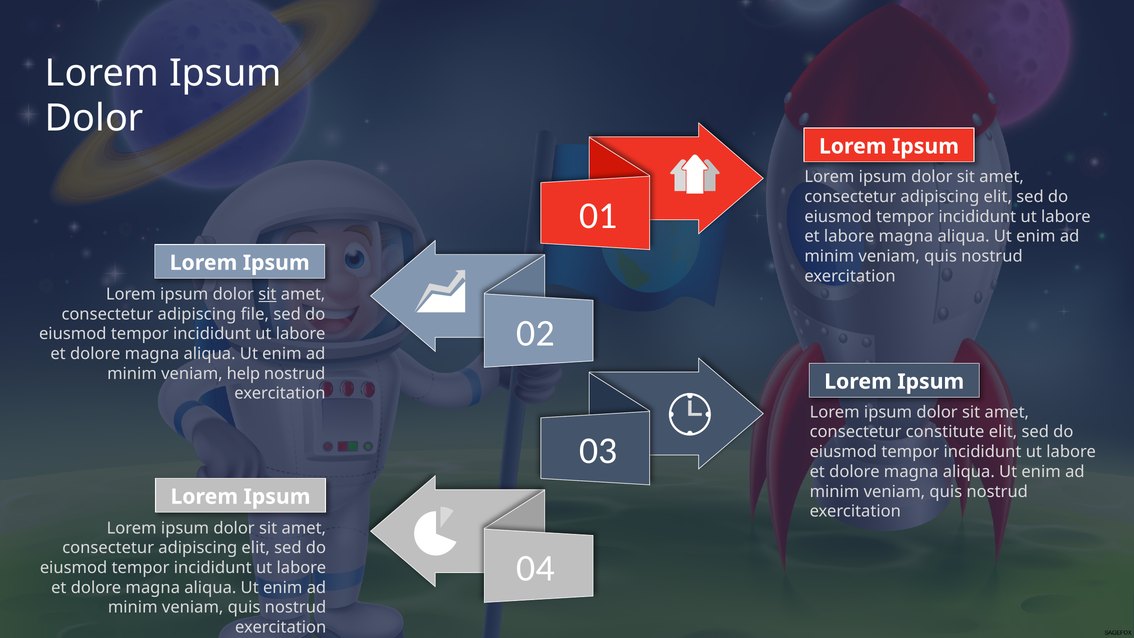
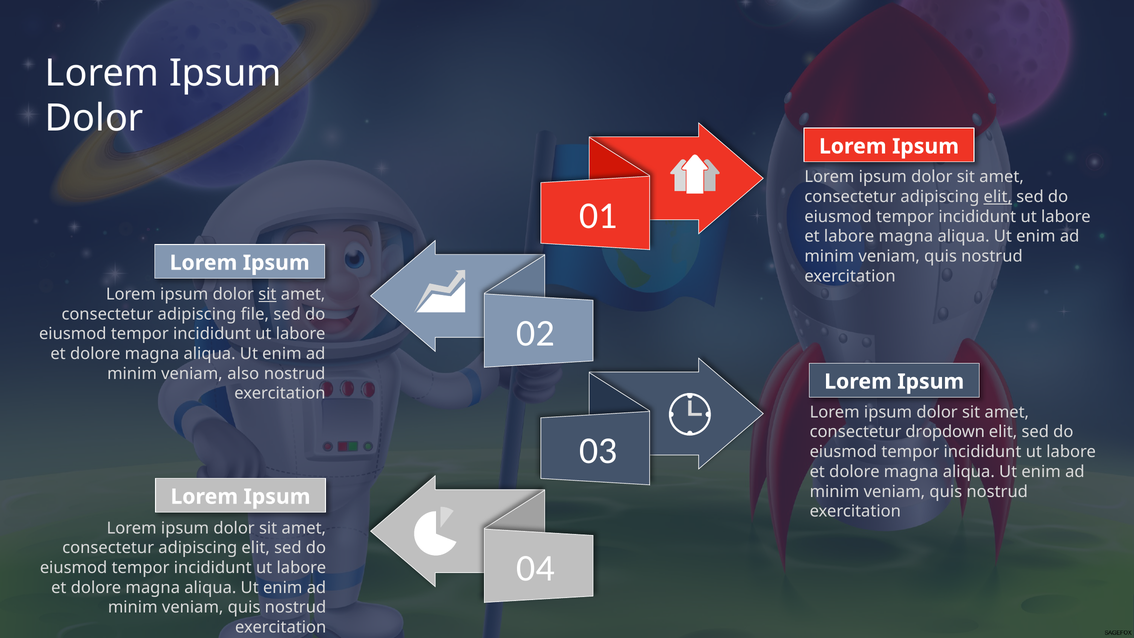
elit underline: none -> present (998, 197)
help: help -> also (243, 374)
constitute: constitute -> dropdown (945, 432)
